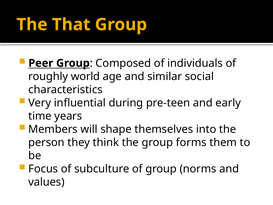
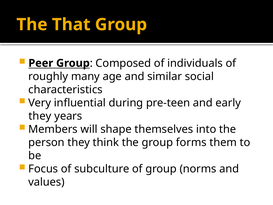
world: world -> many (85, 76)
time: time -> they (40, 116)
